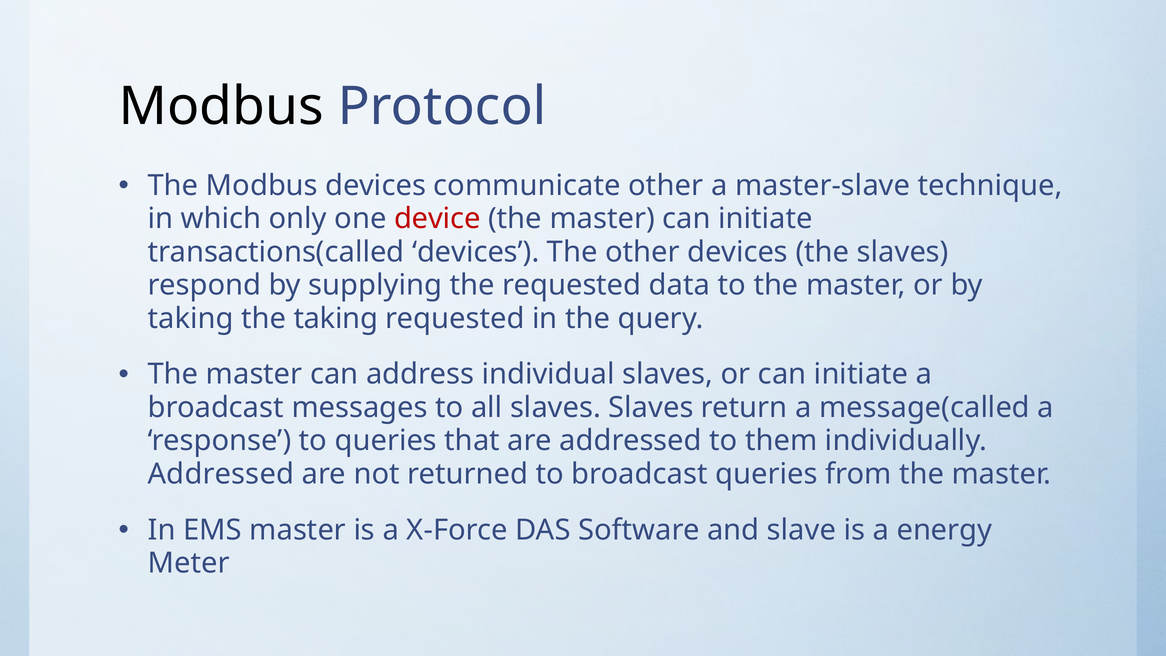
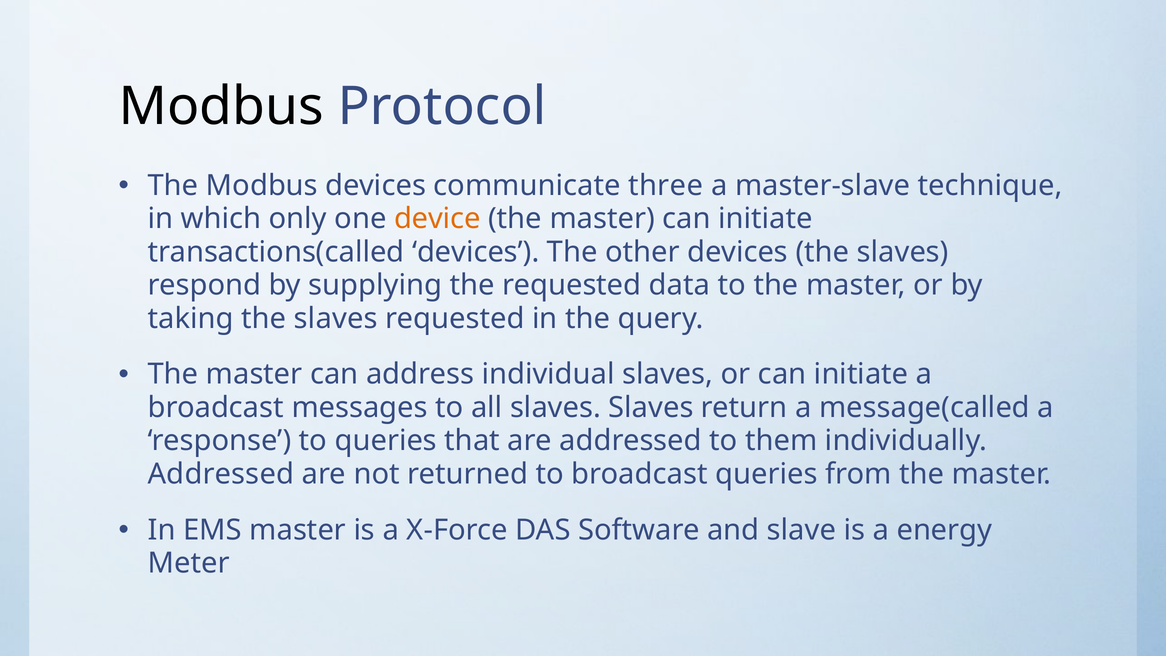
communicate other: other -> three (666, 186)
device colour: red -> orange (437, 219)
taking the taking: taking -> slaves (336, 318)
